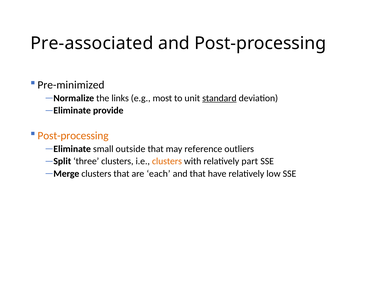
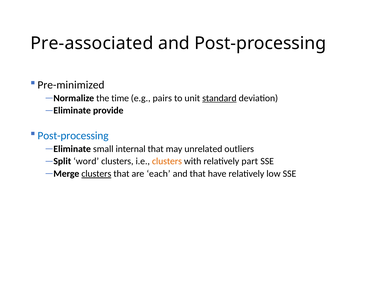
links: links -> time (120, 98)
most: most -> pairs (162, 98)
Post-processing colour: orange -> blue (73, 135)
outside: outside -> internal (131, 149)
reference: reference -> unrelated (203, 149)
three: three -> word (86, 161)
clusters underline: none -> present (96, 174)
